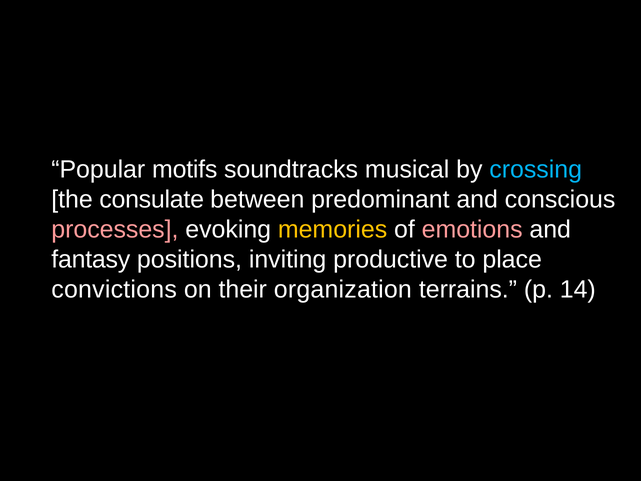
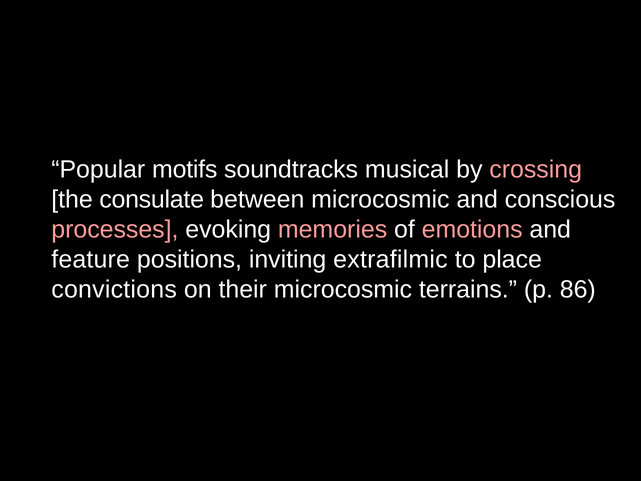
crossing colour: light blue -> pink (536, 169)
between predominant: predominant -> microcosmic (380, 199)
memories colour: yellow -> pink (333, 229)
fantasy: fantasy -> feature (91, 259)
productive: productive -> extrafilmic (390, 259)
their organization: organization -> microcosmic (343, 289)
14: 14 -> 86 (578, 289)
